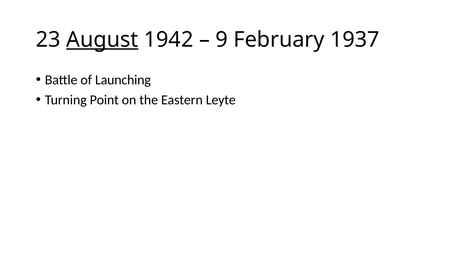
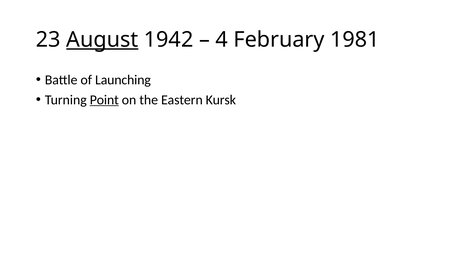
9: 9 -> 4 (222, 40)
1937: 1937 -> 1981 (355, 40)
Point underline: none -> present (104, 100)
Leyte: Leyte -> Kursk (221, 100)
